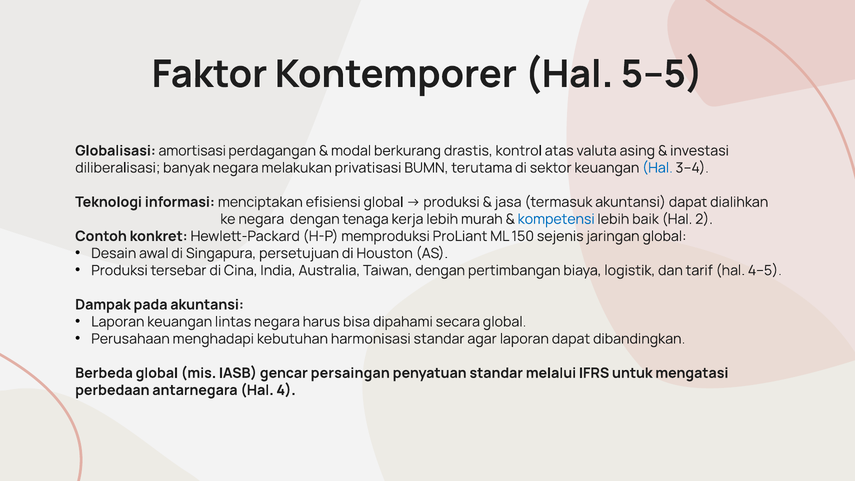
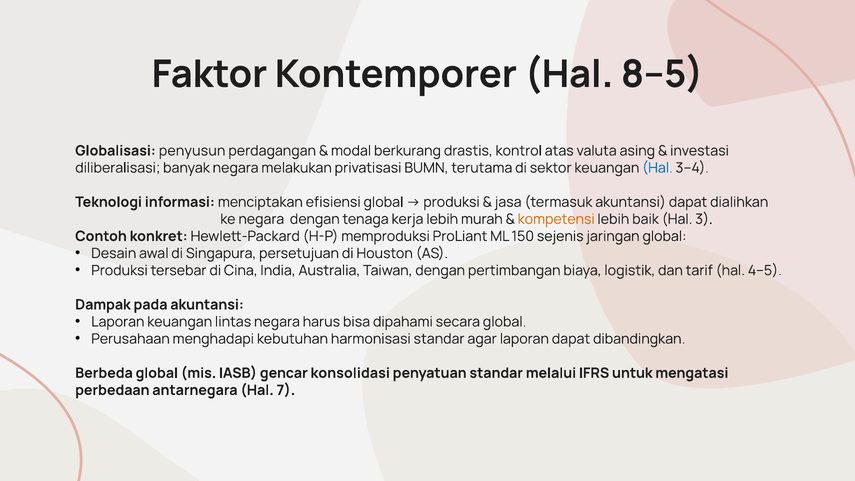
5–5: 5–5 -> 8–5 (662, 74)
amortisasi: amortisasi -> penyusun (192, 151)
kompetensi colour: blue -> orange (556, 219)
2: 2 -> 3 (704, 219)
persaingan: persaingan -> konsolidasi (350, 373)
4: 4 -> 7 (286, 390)
